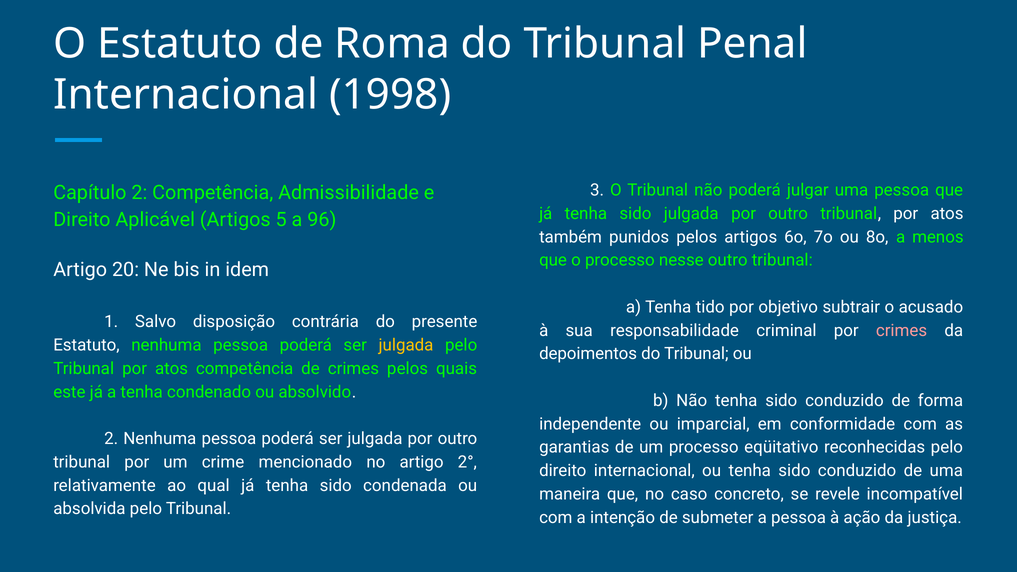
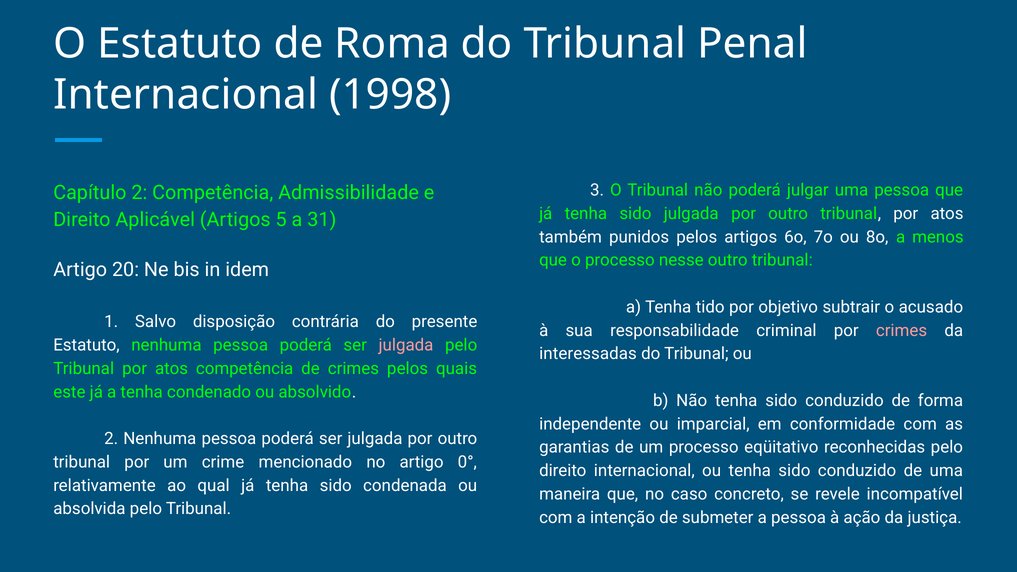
96: 96 -> 31 (322, 220)
julgada colour: yellow -> pink (406, 345)
depoimentos: depoimentos -> interessadas (588, 354)
2°: 2° -> 0° (467, 462)
